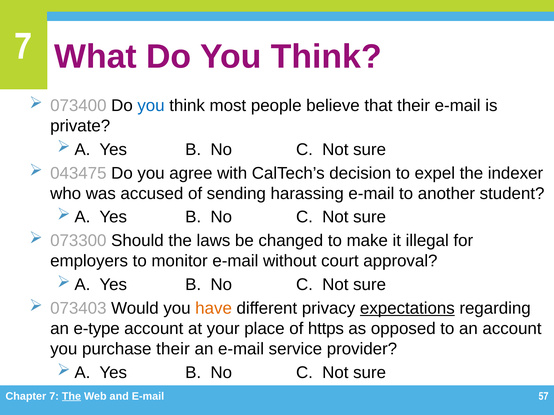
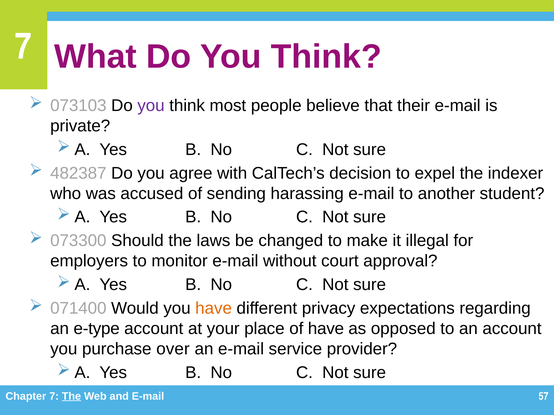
073400: 073400 -> 073103 (78, 106)
you colour: blue -> purple (151, 106)
043475: 043475 -> 482387 (78, 173)
073403: 073403 -> 071400 (78, 309)
expectations underline: present -> none (407, 309)
of https: https -> have (326, 329)
purchase their: their -> over (173, 349)
